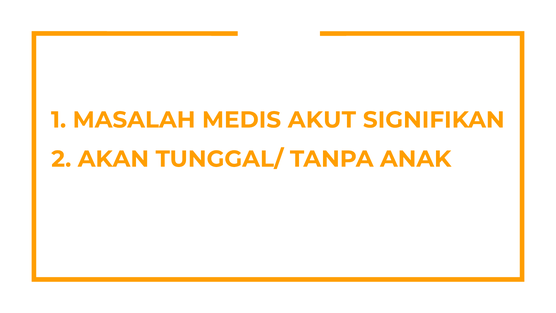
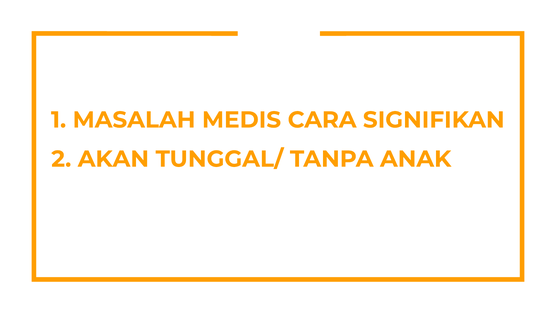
AKUT: AKUT -> CARA (322, 120)
